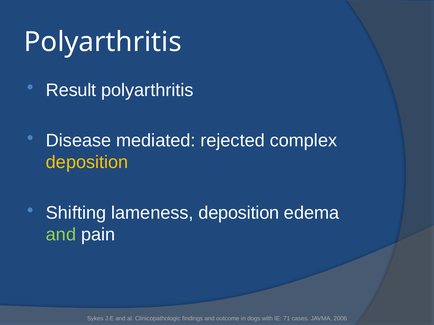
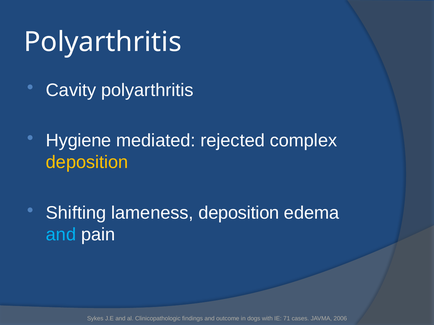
Result: Result -> Cavity (71, 90)
Disease: Disease -> Hygiene (79, 141)
and colour: light green -> light blue (61, 235)
